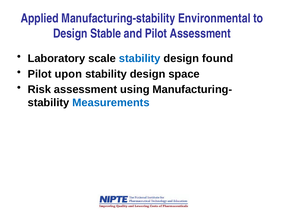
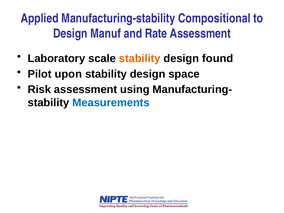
Environmental: Environmental -> Compositional (214, 18)
Stable: Stable -> Manuf (106, 34)
and Pilot: Pilot -> Rate (156, 34)
stability colour: blue -> orange (140, 59)
